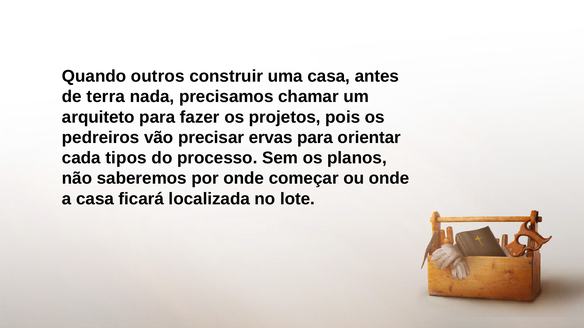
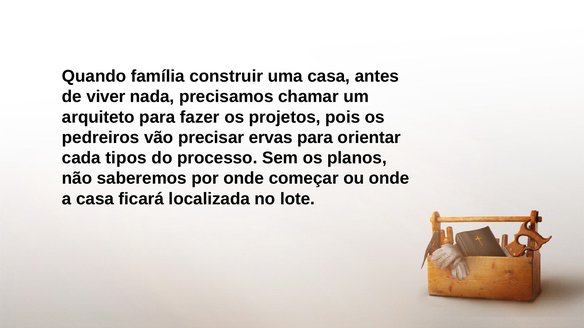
outros: outros -> família (158, 76)
terra: terra -> viver (106, 97)
